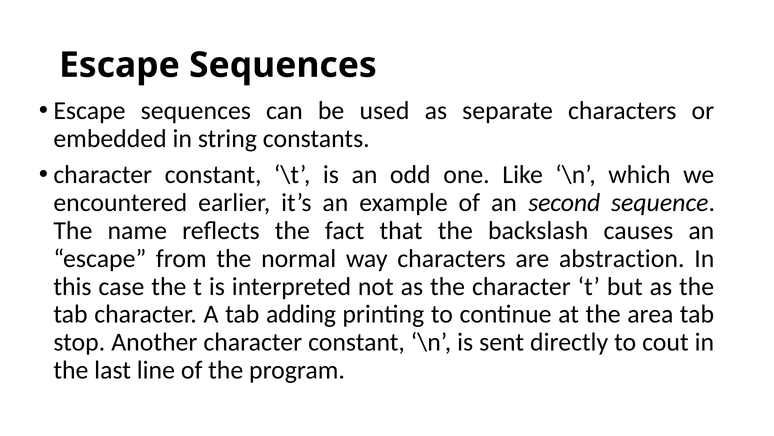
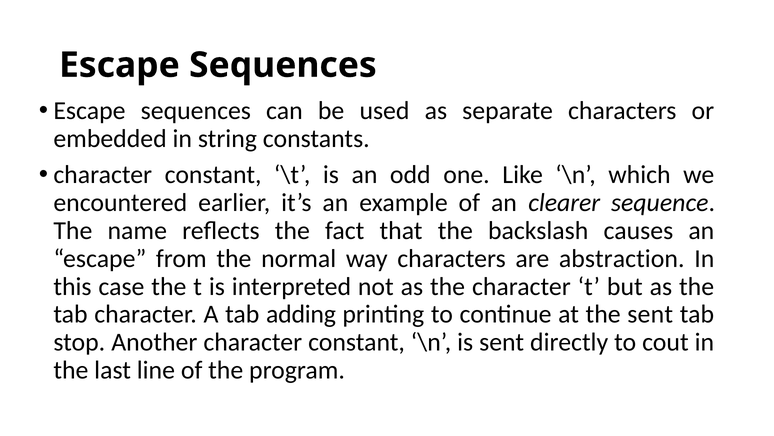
second: second -> clearer (564, 202)
the area: area -> sent (650, 314)
